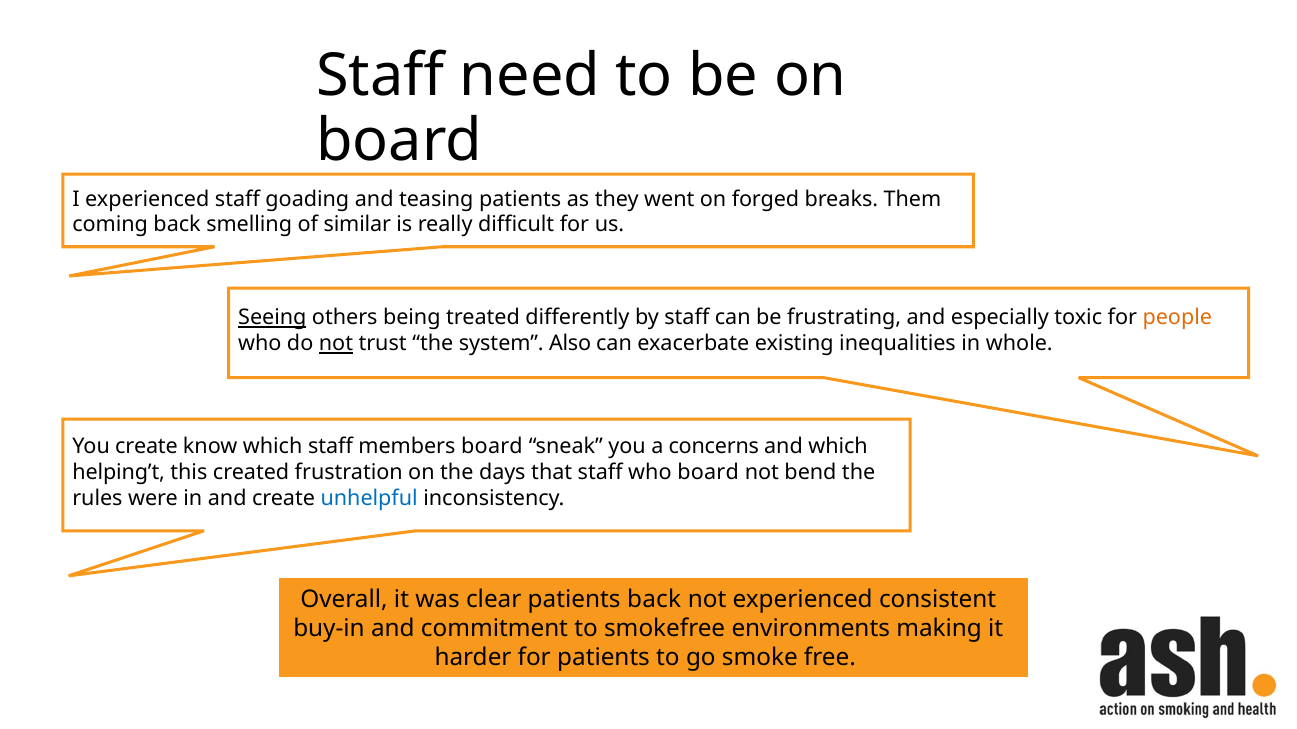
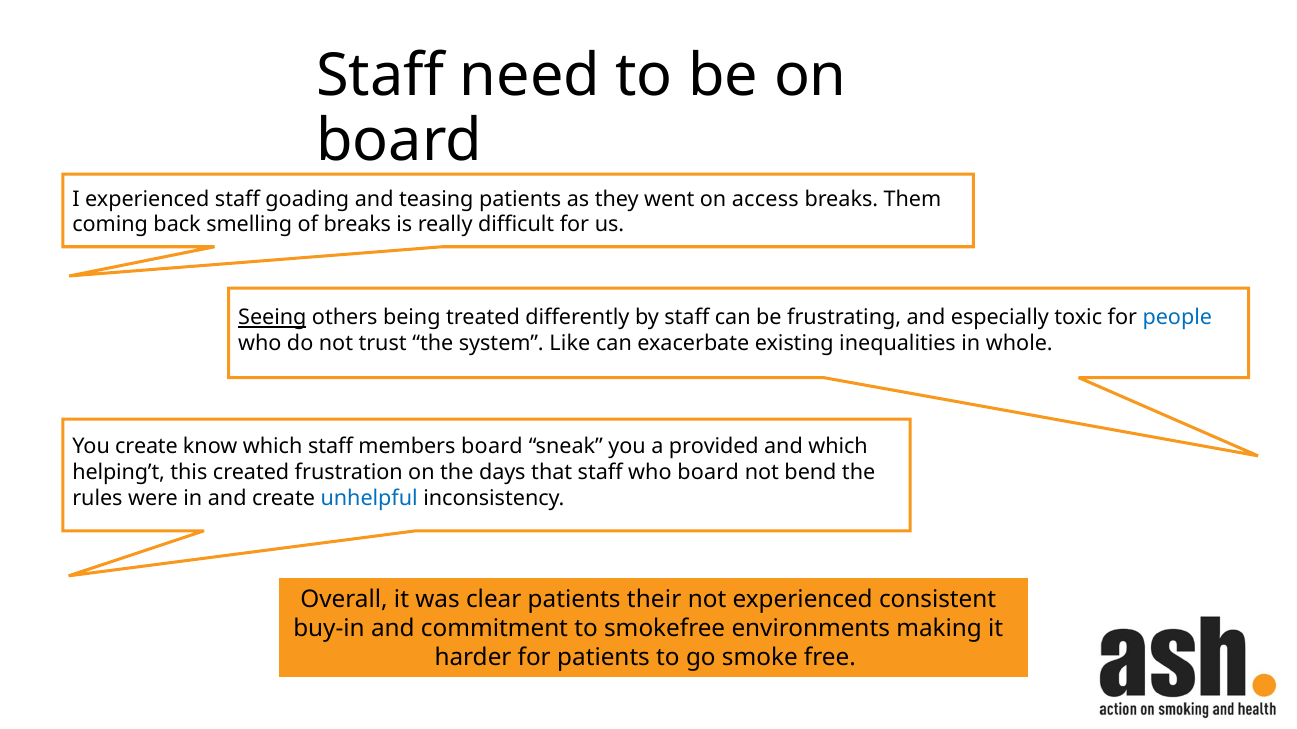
forged: forged -> access (765, 199)
of similar: similar -> breaks (357, 225)
people colour: orange -> blue (1177, 318)
not underline: present -> none (336, 344)
Also: Also -> Like (570, 344)
concerns: concerns -> provided (714, 446)
patients back: back -> their (654, 600)
